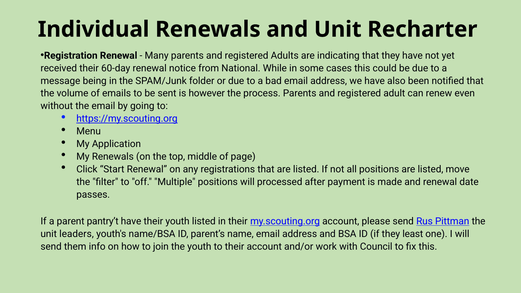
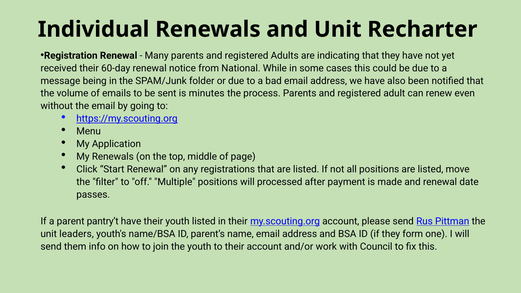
however: however -> minutes (207, 93)
least: least -> form (413, 234)
